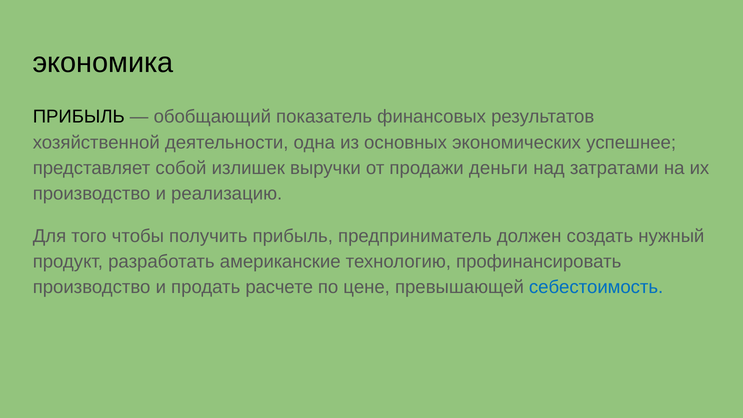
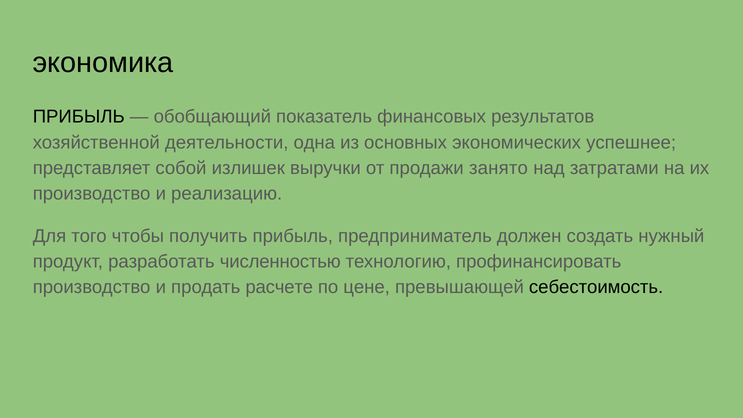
деньги: деньги -> занято (498, 168)
американские: американские -> численностью (280, 261)
себестоимость colour: blue -> black (596, 287)
